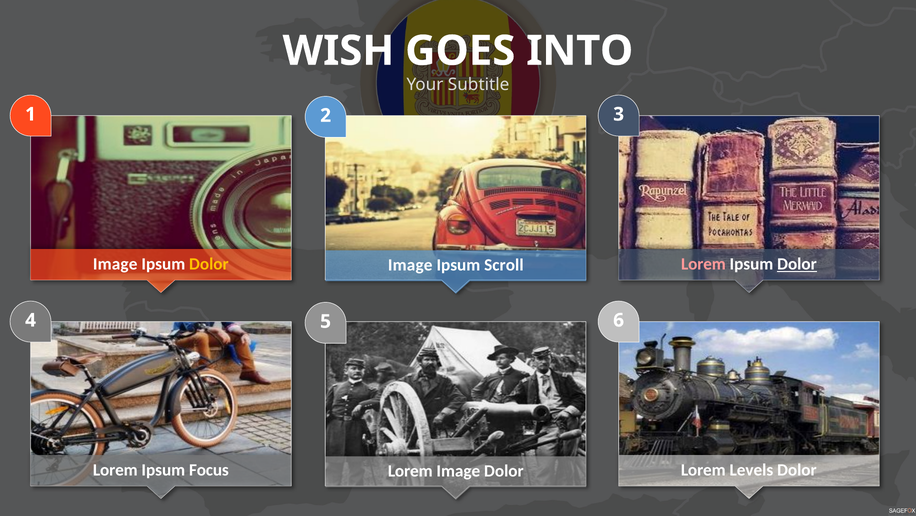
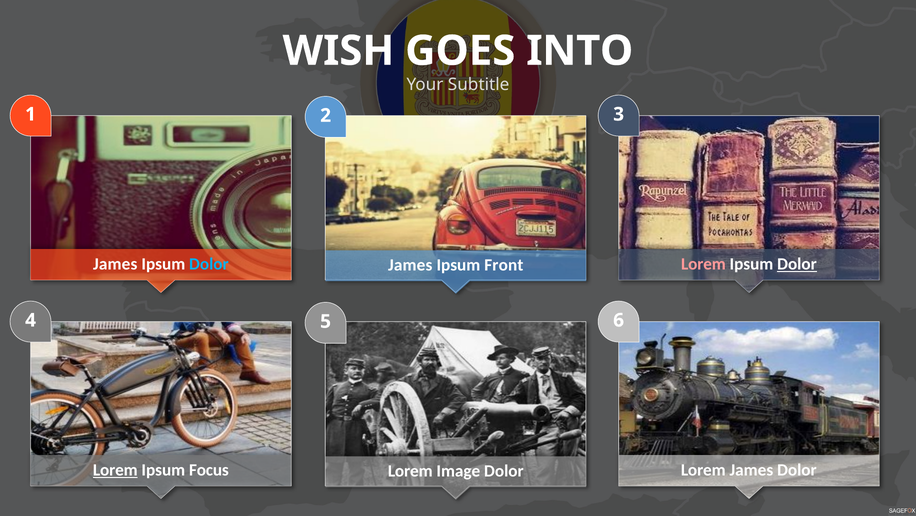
Image: Image -> James (115, 264)
Dolor colour: yellow -> light blue (209, 264)
Image: Image -> James (410, 265)
Scroll: Scroll -> Front (504, 265)
Lorem underline: none -> present (115, 469)
Lorem Levels: Levels -> James (751, 469)
